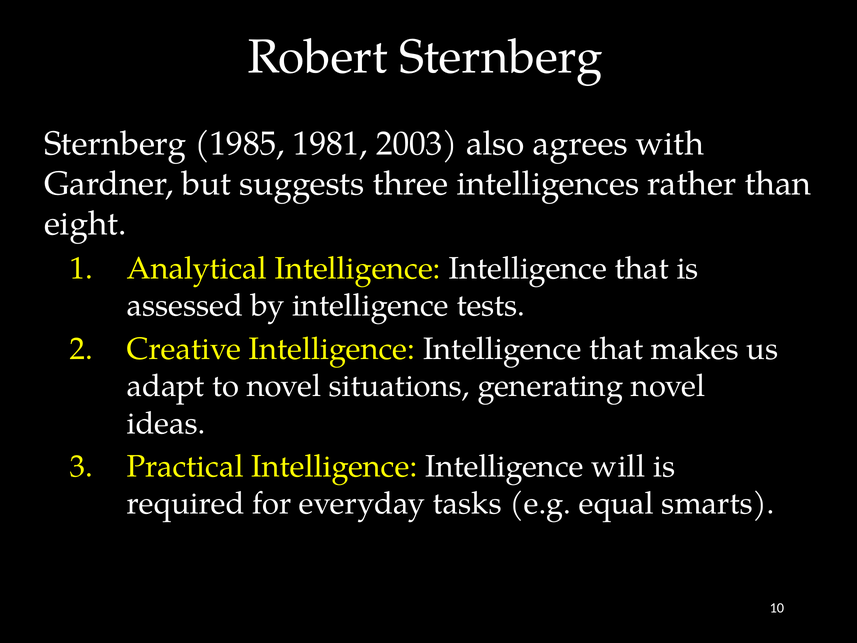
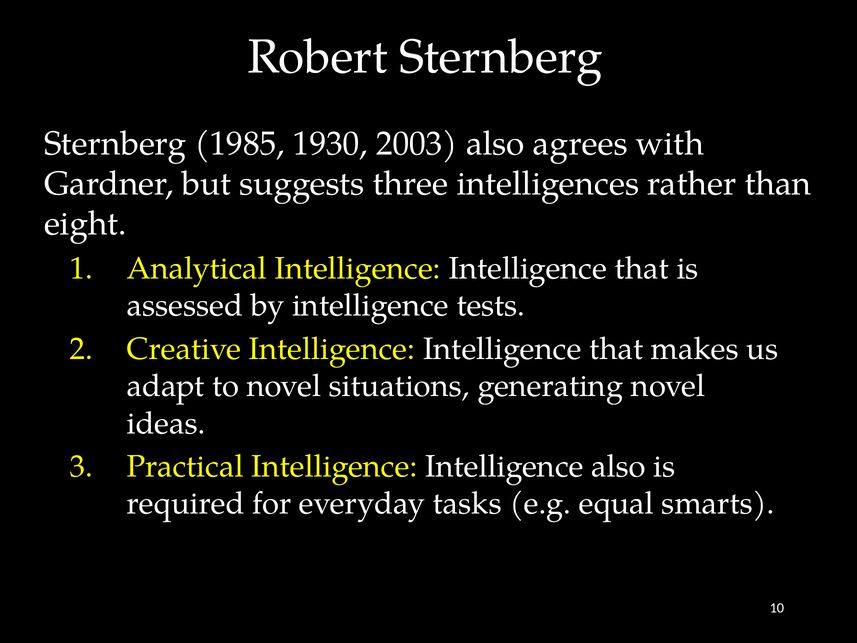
1981: 1981 -> 1930 (330, 144)
Intelligence will: will -> also (618, 466)
